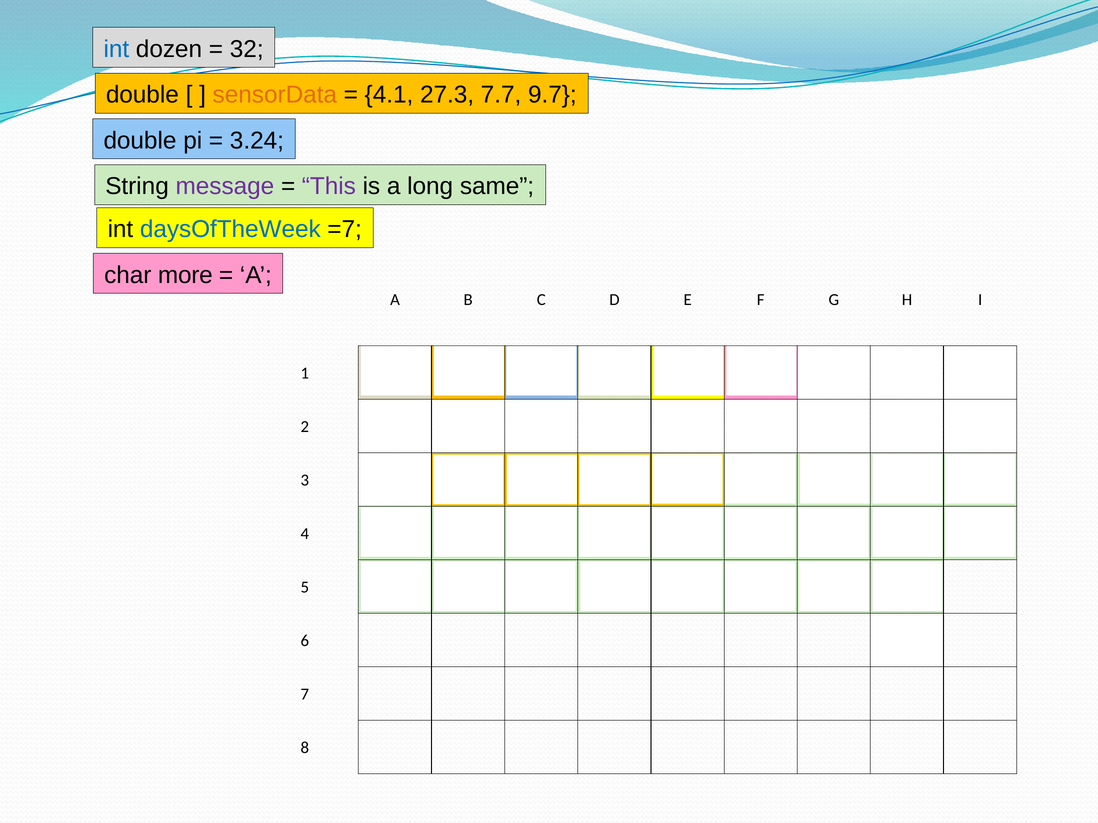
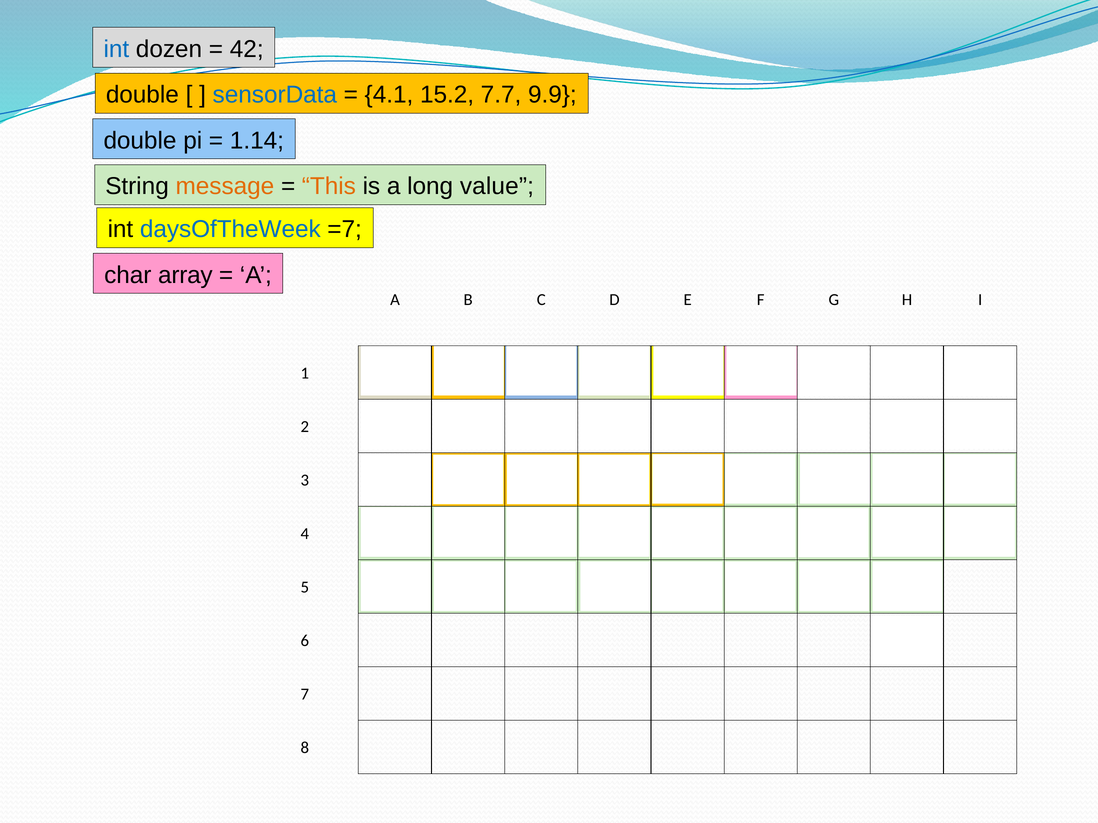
32: 32 -> 42 (247, 49)
sensorData colour: orange -> blue (275, 95)
27.3: 27.3 -> 15.2 (447, 95)
9.7: 9.7 -> 9.9 (552, 95)
3.24: 3.24 -> 1.14 (257, 141)
message colour: purple -> orange (225, 186)
This colour: purple -> orange (329, 186)
same: same -> value (497, 186)
more: more -> array (185, 275)
